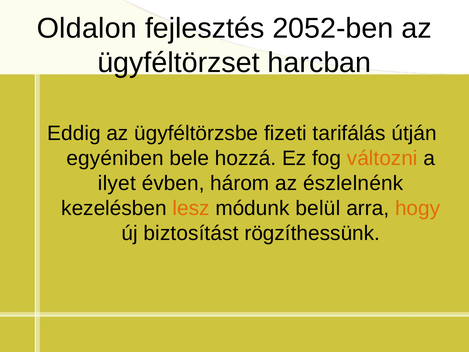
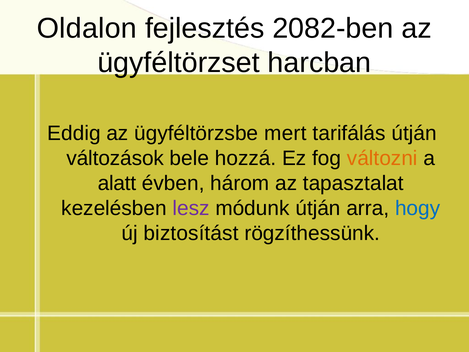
2052-ben: 2052-ben -> 2082-ben (333, 28)
fizeti: fizeti -> mert (285, 133)
egyéniben: egyéniben -> változások (115, 158)
ilyet: ilyet -> alatt (117, 183)
észlelnénk: észlelnénk -> tapasztalat (353, 183)
lesz colour: orange -> purple (191, 208)
módunk belül: belül -> útján (318, 208)
hogy colour: orange -> blue (418, 208)
